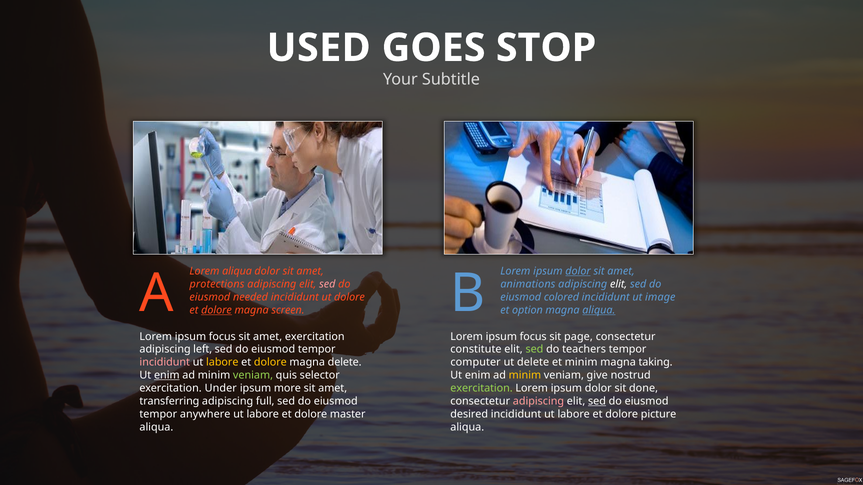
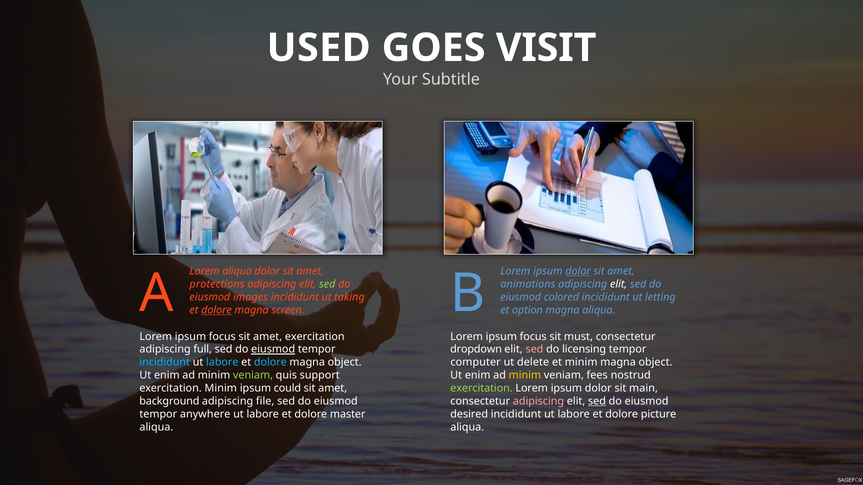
STOP: STOP -> VISIT (546, 48)
sed colour: pink -> light green (327, 284)
needed: needed -> images (250, 297)
ut dolore: dolore -> taking (349, 297)
image: image -> letting (660, 297)
aliqua underline: present -> none (599, 310)
page: page -> must (578, 337)
left: left -> full (203, 350)
eiusmod underline: none -> present (273, 350)
constitute: constitute -> dropdown (476, 350)
sed colour: light green -> pink (534, 350)
teachers: teachers -> licensing (584, 350)
incididunt colour: pink -> light blue (165, 363)
labore colour: yellow -> light blue (222, 363)
dolore colour: yellow -> light blue (270, 363)
delete: delete -> object (345, 363)
taking: taking -> object (656, 363)
enim underline: present -> none (167, 376)
selector: selector -> support (320, 376)
give: give -> fees (597, 376)
exercitation Under: Under -> Minim (221, 389)
more: more -> could (287, 389)
done: done -> main (644, 389)
transferring: transferring -> background (169, 401)
full: full -> file (265, 401)
